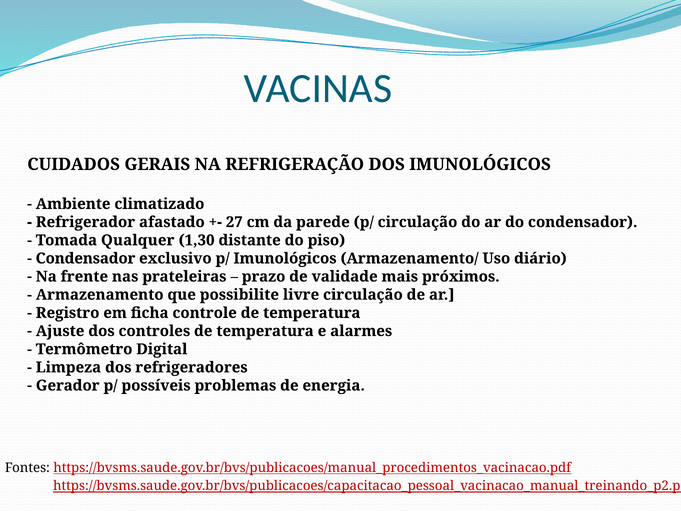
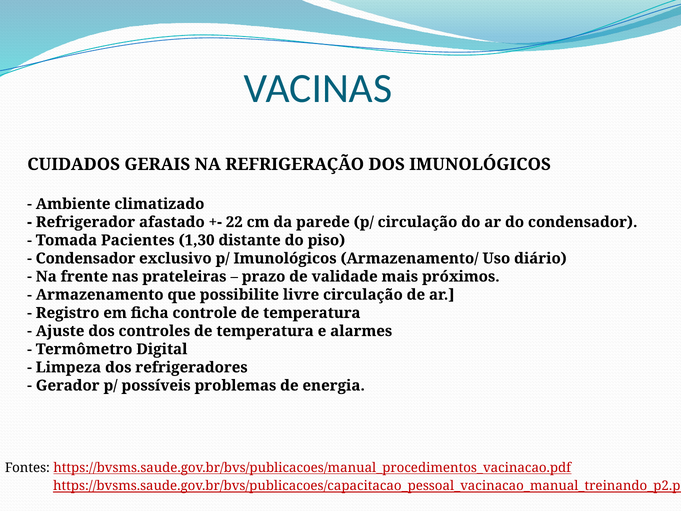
27: 27 -> 22 (234, 222)
Qualquer: Qualquer -> Pacientes (138, 240)
